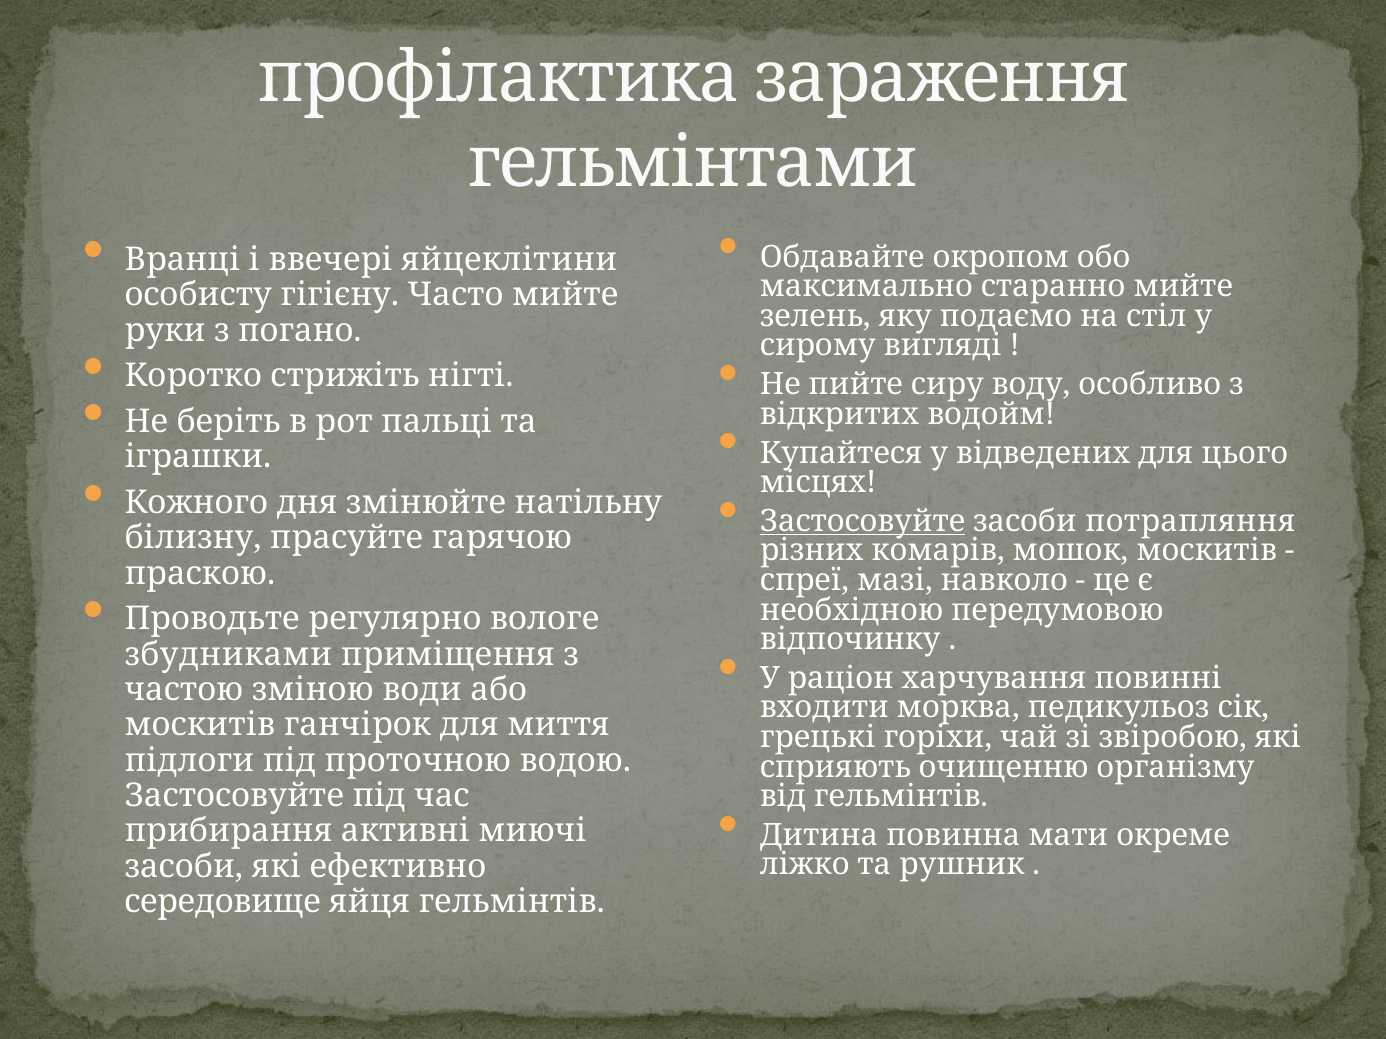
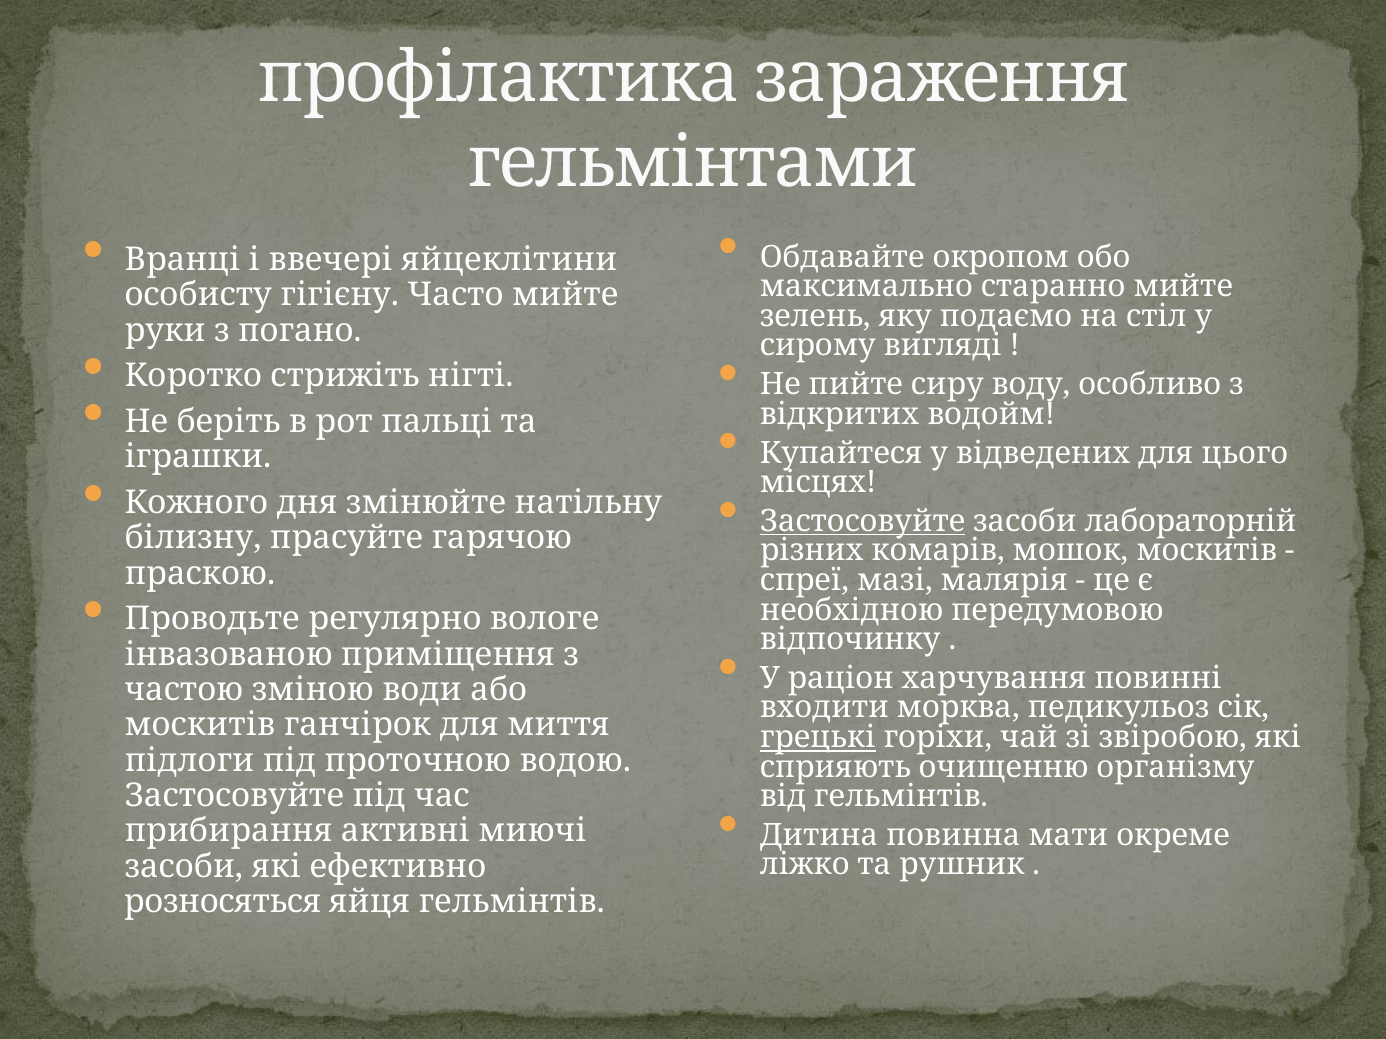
потрапляння: потрапляння -> лабораторній (1191, 521)
навколо: навколо -> малярія (1004, 581)
збудниками: збудниками -> інвазованою (229, 655)
грецькі underline: none -> present (818, 738)
середовище: середовище -> розносяться (223, 902)
